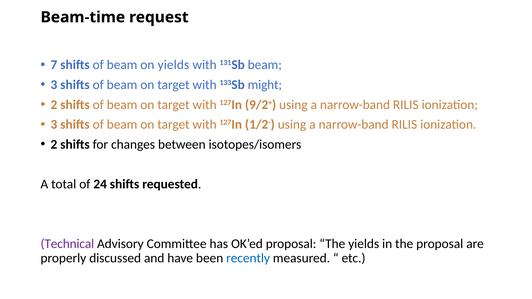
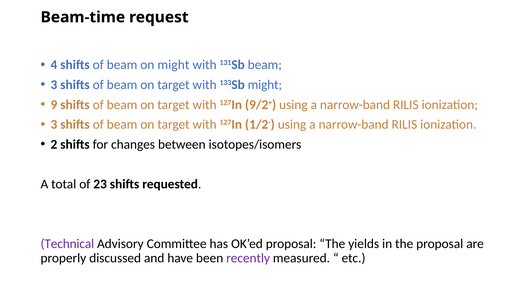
7: 7 -> 4 (54, 65)
on yields: yields -> might (173, 65)
2: 2 -> 9 (54, 105)
24: 24 -> 23 (100, 184)
recently colour: blue -> purple (248, 258)
